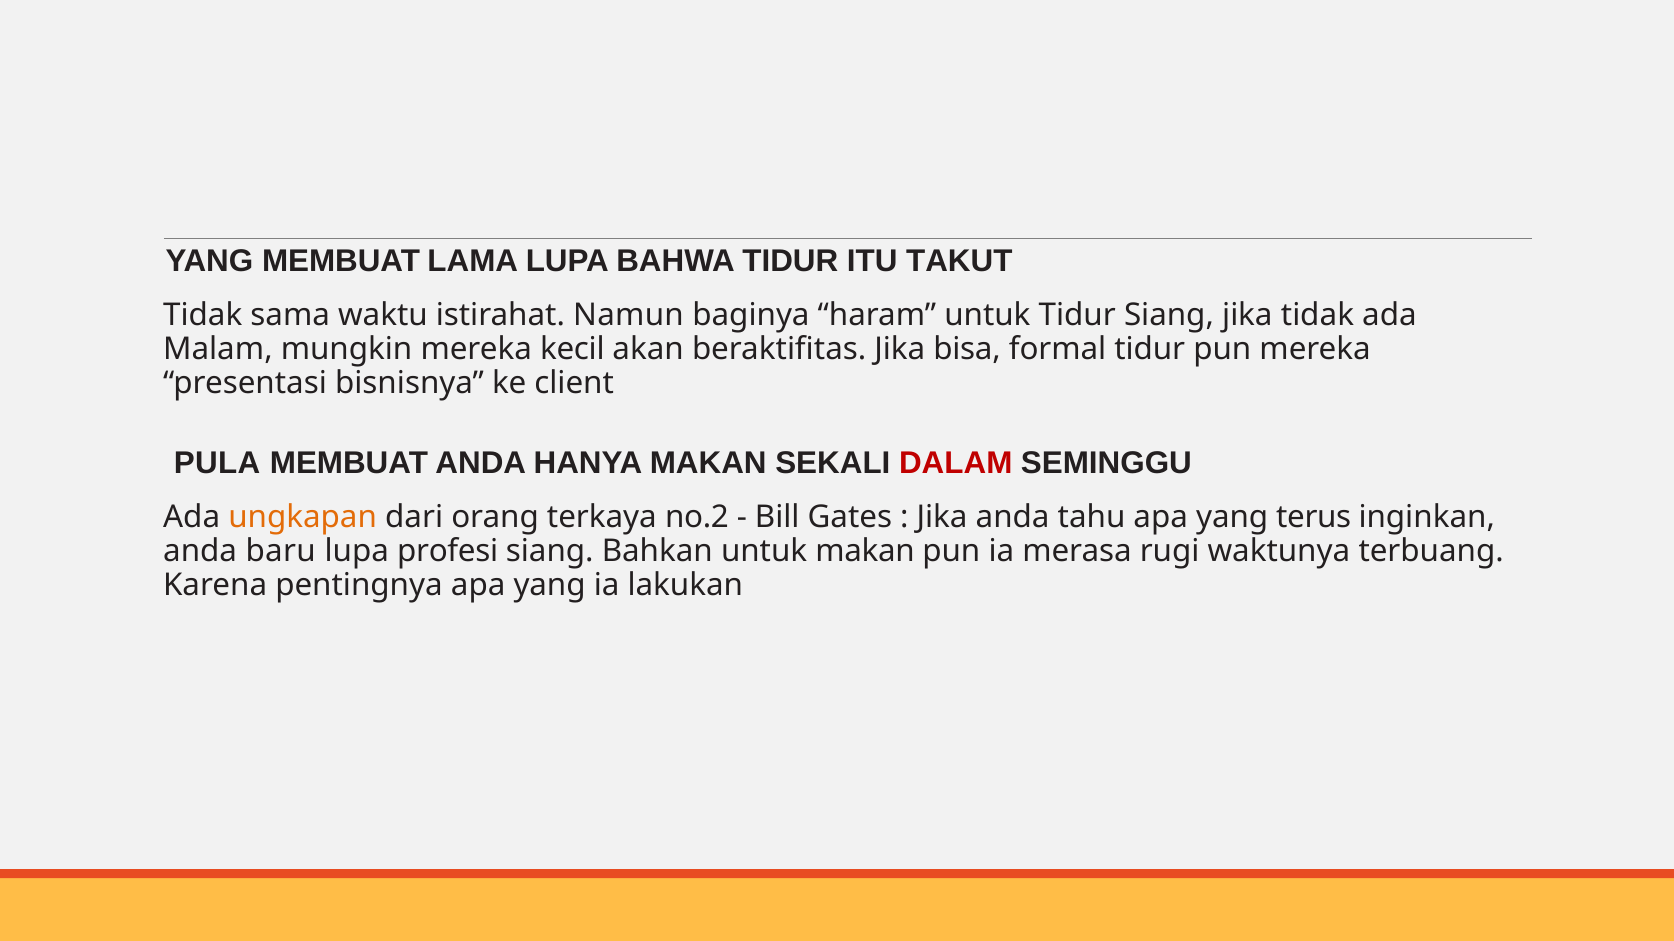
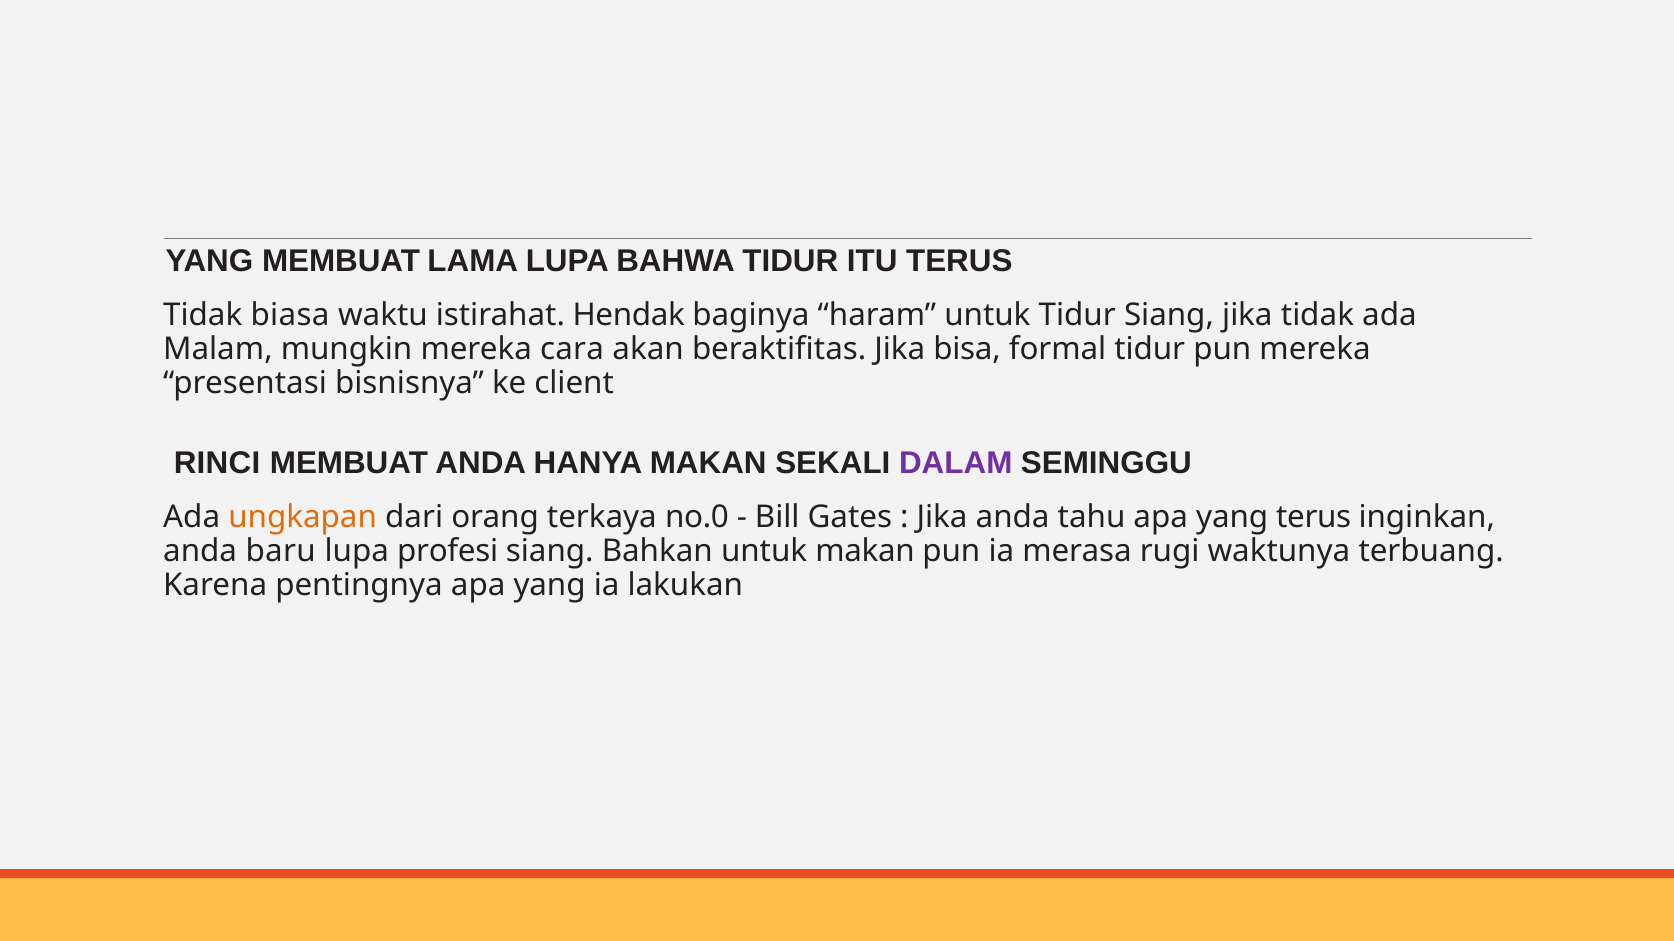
ITU TAKUT: TAKUT -> TERUS (959, 261)
sama: sama -> biasa (290, 315)
Namun: Namun -> Hendak (629, 315)
kecil: kecil -> cara (572, 349)
PULA: PULA -> RINCI (217, 463)
DALAM colour: red -> purple (956, 463)
no.2: no.2 -> no.0 (697, 518)
